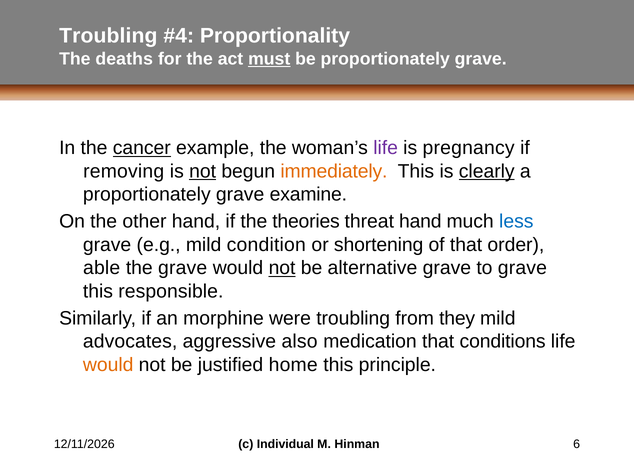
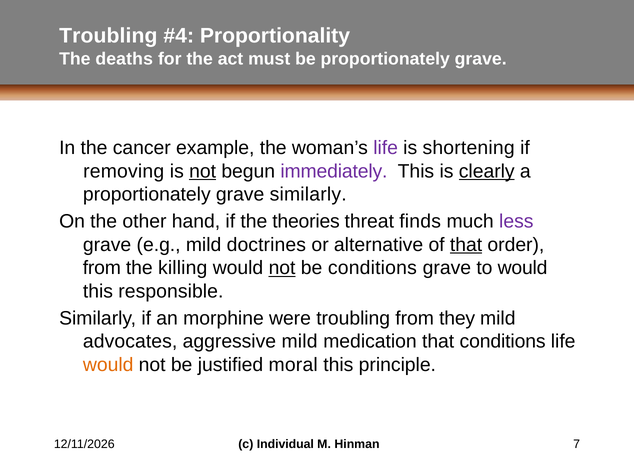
must underline: present -> none (269, 59)
cancer underline: present -> none (142, 148)
pregnancy: pregnancy -> shortening (469, 148)
immediately colour: orange -> purple (334, 171)
grave examine: examine -> similarly (308, 195)
threat hand: hand -> finds (420, 222)
less colour: blue -> purple (516, 222)
condition: condition -> doctrines (266, 245)
shortening: shortening -> alternative (379, 245)
that underline: none -> present (466, 245)
able: able -> from (102, 268)
the grave: grave -> killing (183, 268)
be alternative: alternative -> conditions (372, 268)
to grave: grave -> would (523, 268)
aggressive also: also -> mild (300, 342)
home: home -> moral (293, 365)
6: 6 -> 7 (577, 445)
